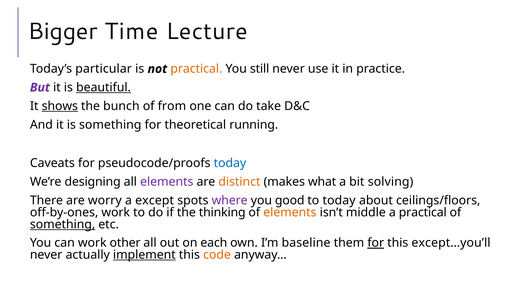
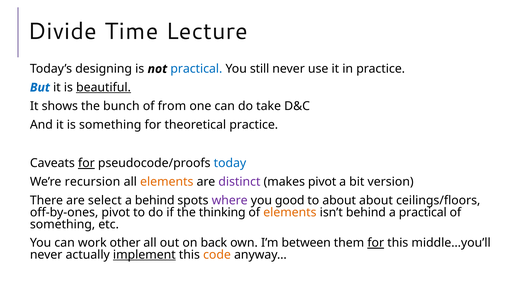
Bigger: Bigger -> Divide (62, 31)
particular: particular -> designing (104, 69)
practical colour: orange -> blue (196, 69)
But colour: purple -> blue (40, 87)
shows underline: present -> none (60, 106)
theoretical running: running -> practice (254, 125)
for underline: none -> present (86, 163)
designing: designing -> recursion (92, 182)
elements colour: purple -> orange (167, 182)
distinct colour: orange -> purple (239, 182)
makes what: what -> pivot (322, 182)
solving: solving -> version (391, 182)
worry: worry -> select (105, 200)
a except: except -> behind (155, 200)
to today: today -> about (339, 200)
off-by-ones work: work -> pivot (116, 212)
isn’t middle: middle -> behind (366, 212)
something underline: present -> none (63, 224)
each: each -> back (214, 243)
baseline: baseline -> between (306, 243)
except…you’ll: except…you’ll -> middle…you’ll (451, 243)
